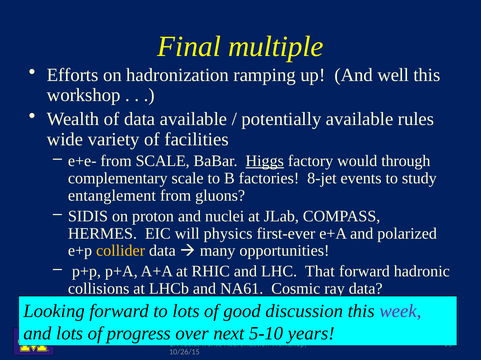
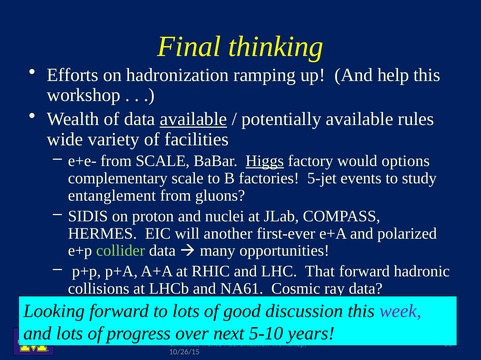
multiple: multiple -> thinking (276, 47)
well: well -> help (393, 75)
available underline: none -> present (193, 119)
through: through -> options (406, 161)
8-jet: 8-jet -> 5-jet (322, 179)
physics: physics -> another (228, 234)
collider colour: yellow -> light green (121, 251)
